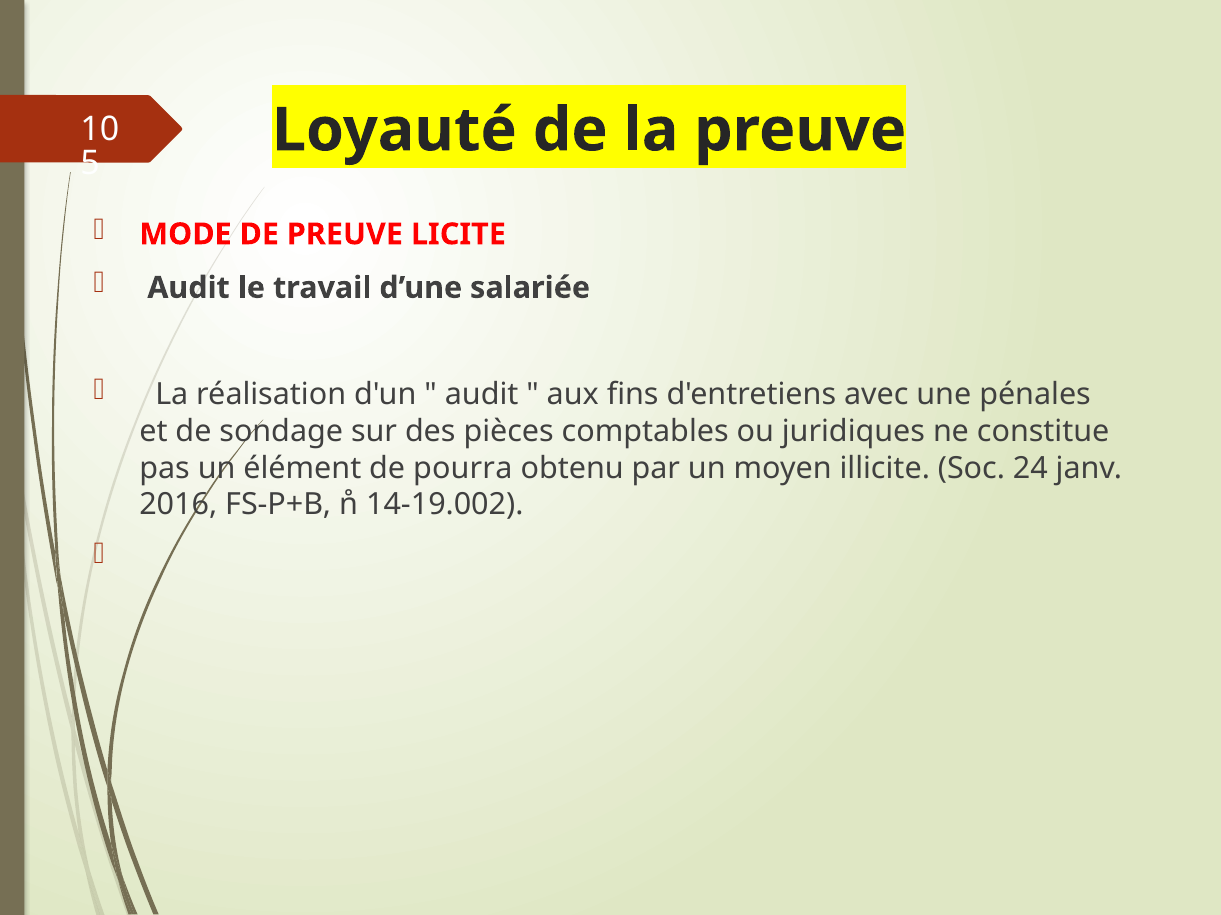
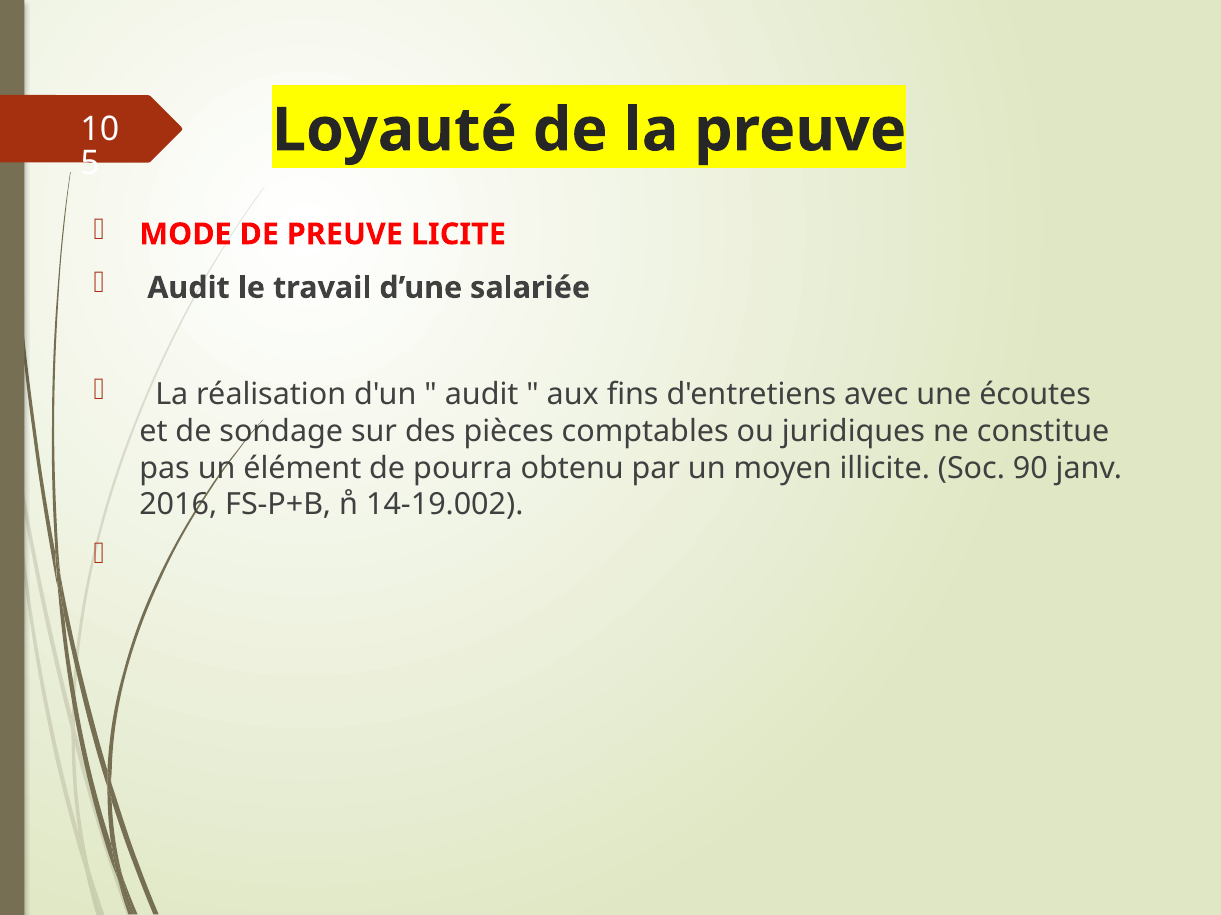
pénales: pénales -> écoutes (1035, 395)
24: 24 -> 90 (1030, 468)
